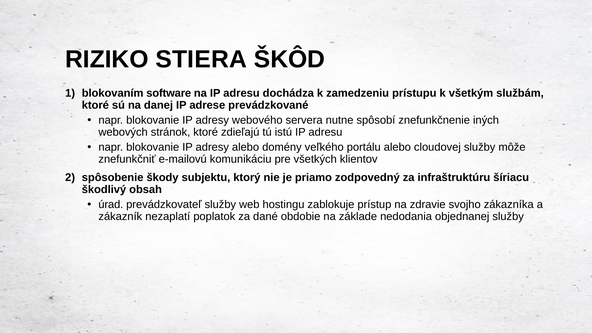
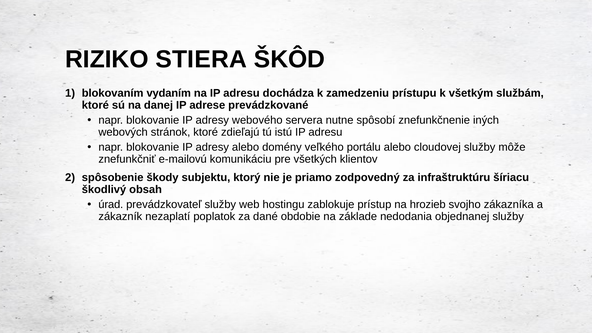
software: software -> vydaním (169, 93)
zdravie: zdravie -> hrozieb (428, 204)
